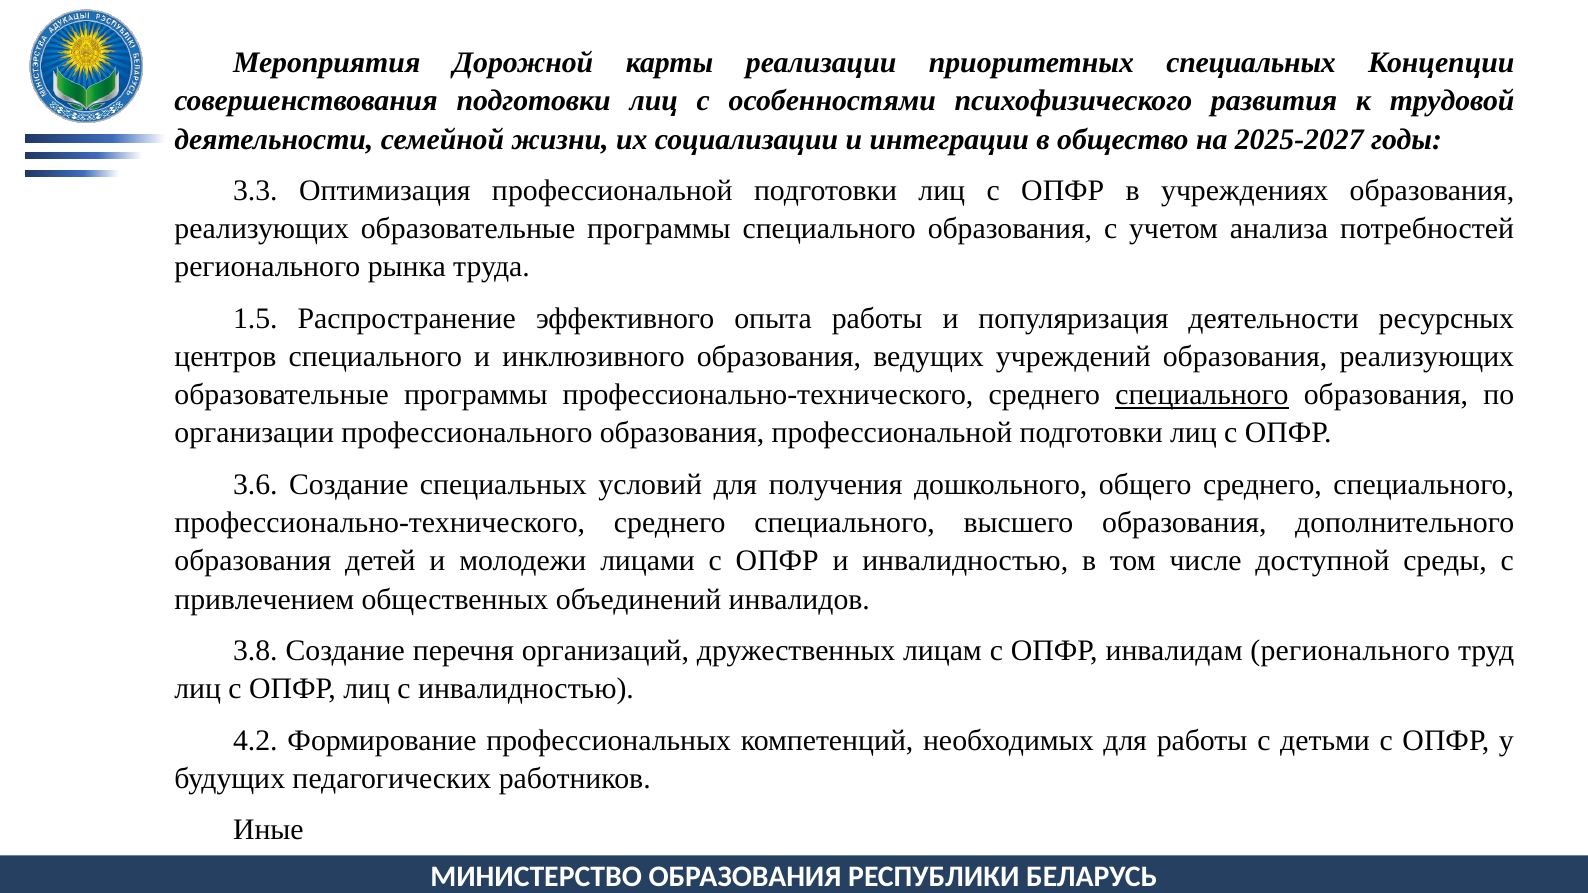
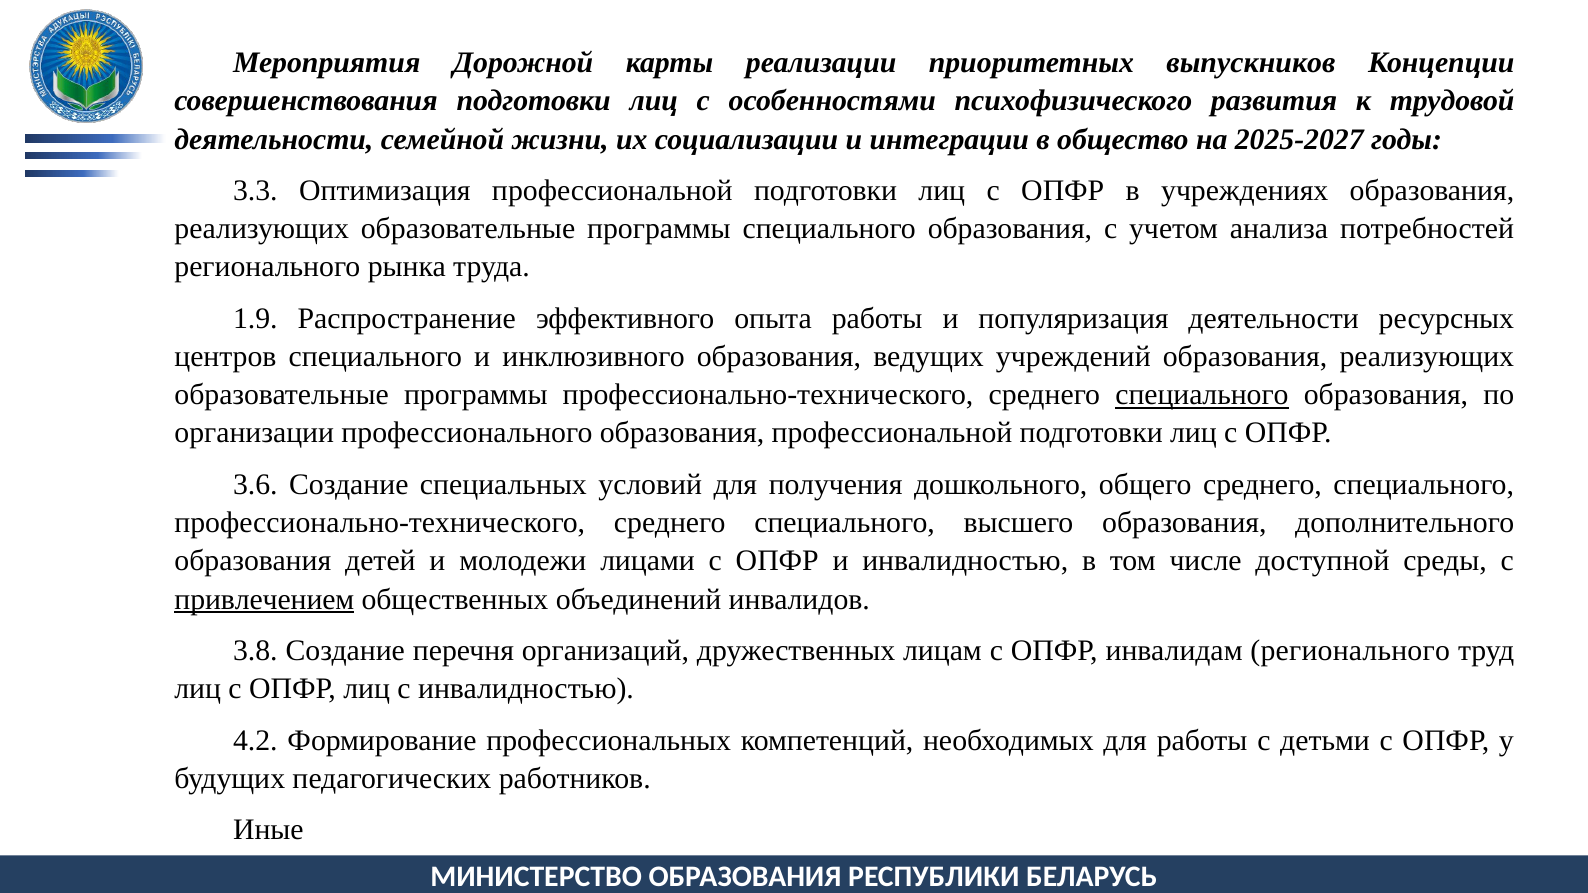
приоритетных специальных: специальных -> выпускников (1251, 63)
1.5: 1.5 -> 1.9 (255, 319)
привлечением underline: none -> present (264, 599)
